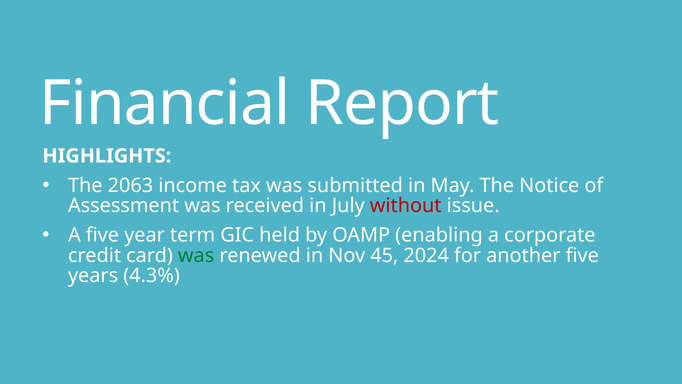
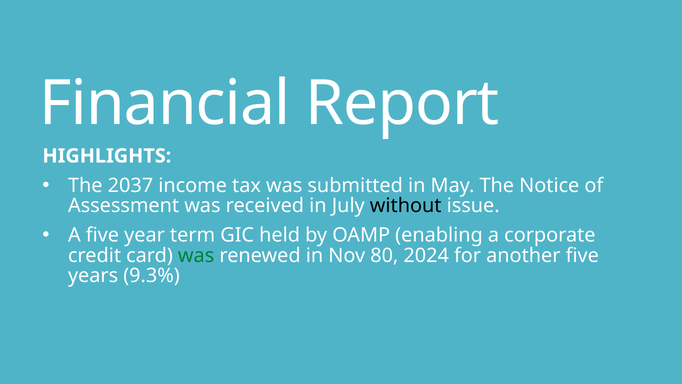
2063: 2063 -> 2037 (130, 185)
without colour: red -> black (406, 206)
45: 45 -> 80 (384, 255)
4.3%: 4.3% -> 9.3% (152, 276)
